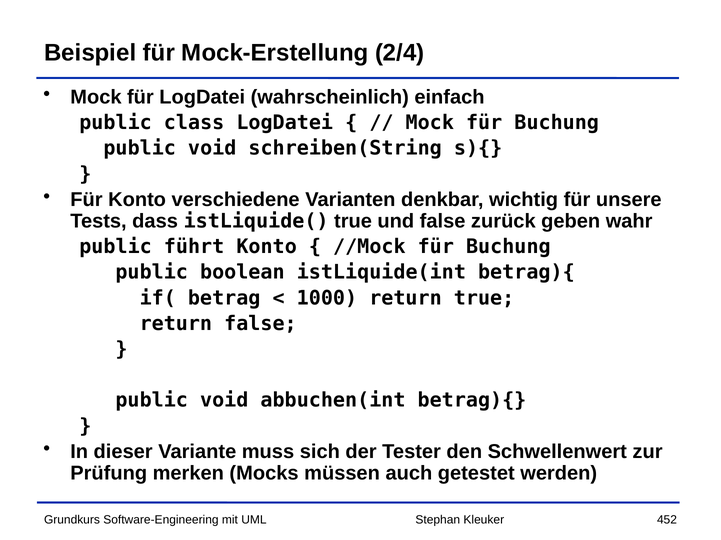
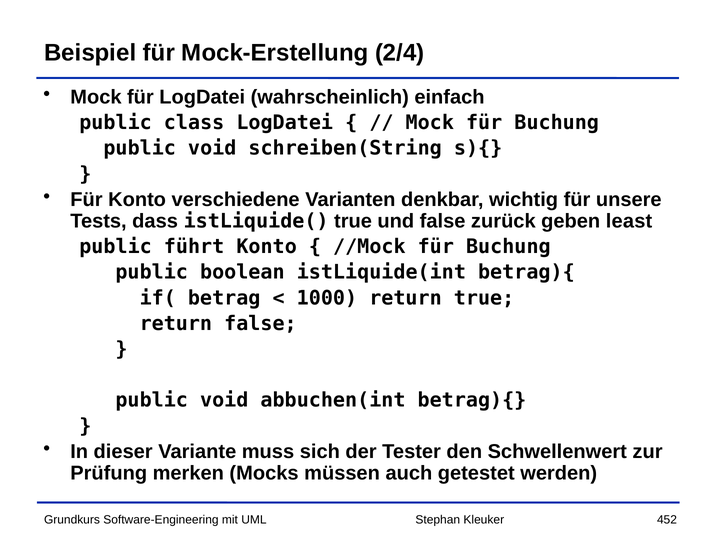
wahr: wahr -> least (629, 221)
